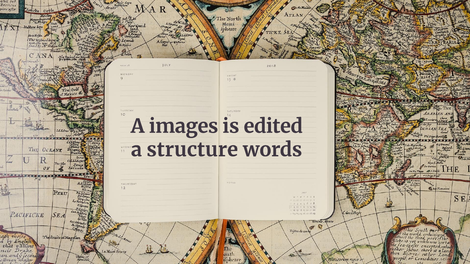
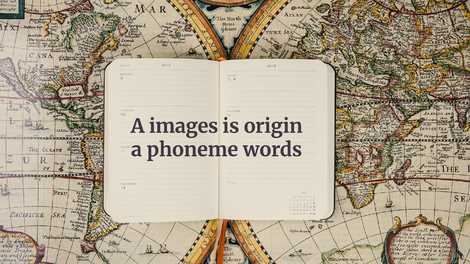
edited: edited -> origin (273, 127)
structure: structure -> phoneme (192, 150)
